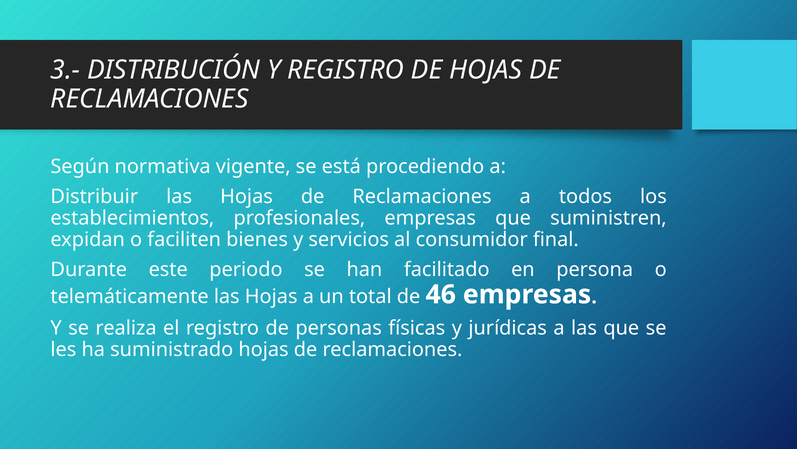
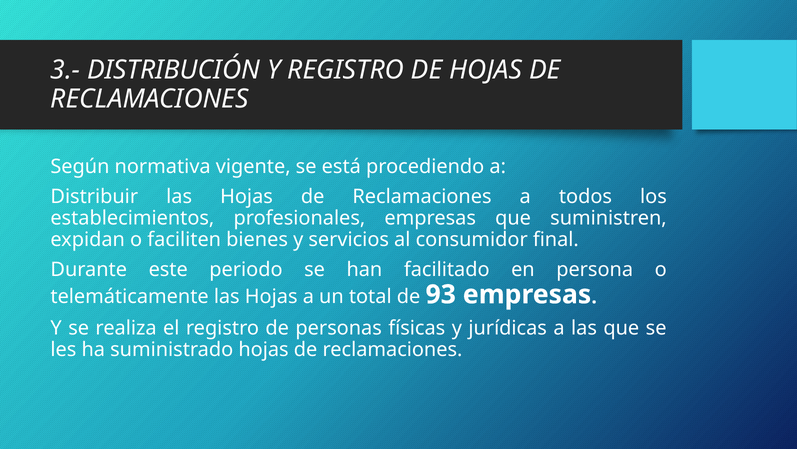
46: 46 -> 93 (441, 294)
